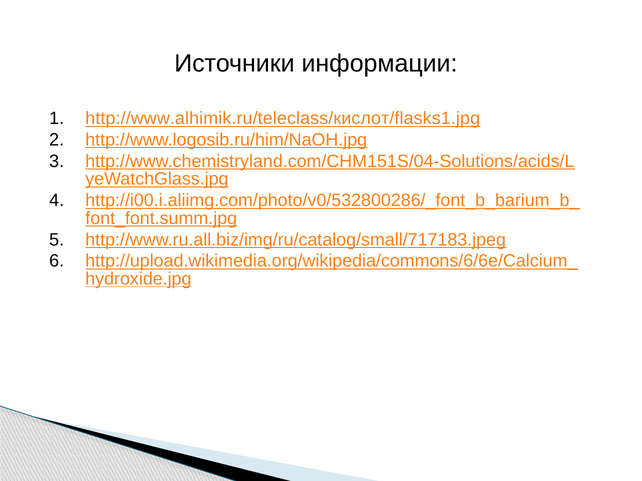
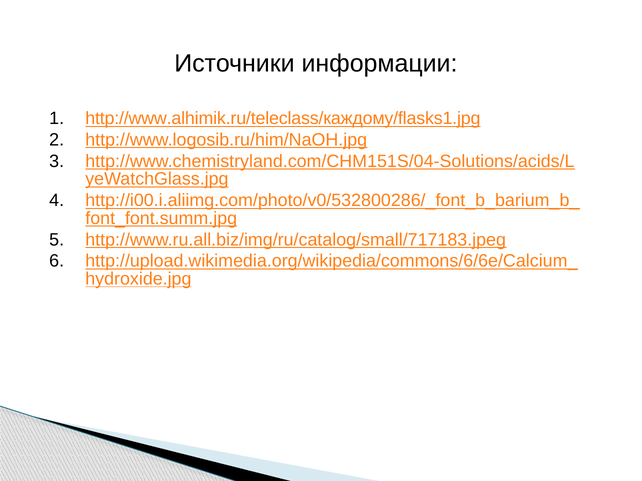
http://www.alhimik.ru/teleclass/кислот/flasks1.jpg: http://www.alhimik.ru/teleclass/кислот/flasks1.jpg -> http://www.alhimik.ru/teleclass/каждому/flasks1.jpg (283, 119)
